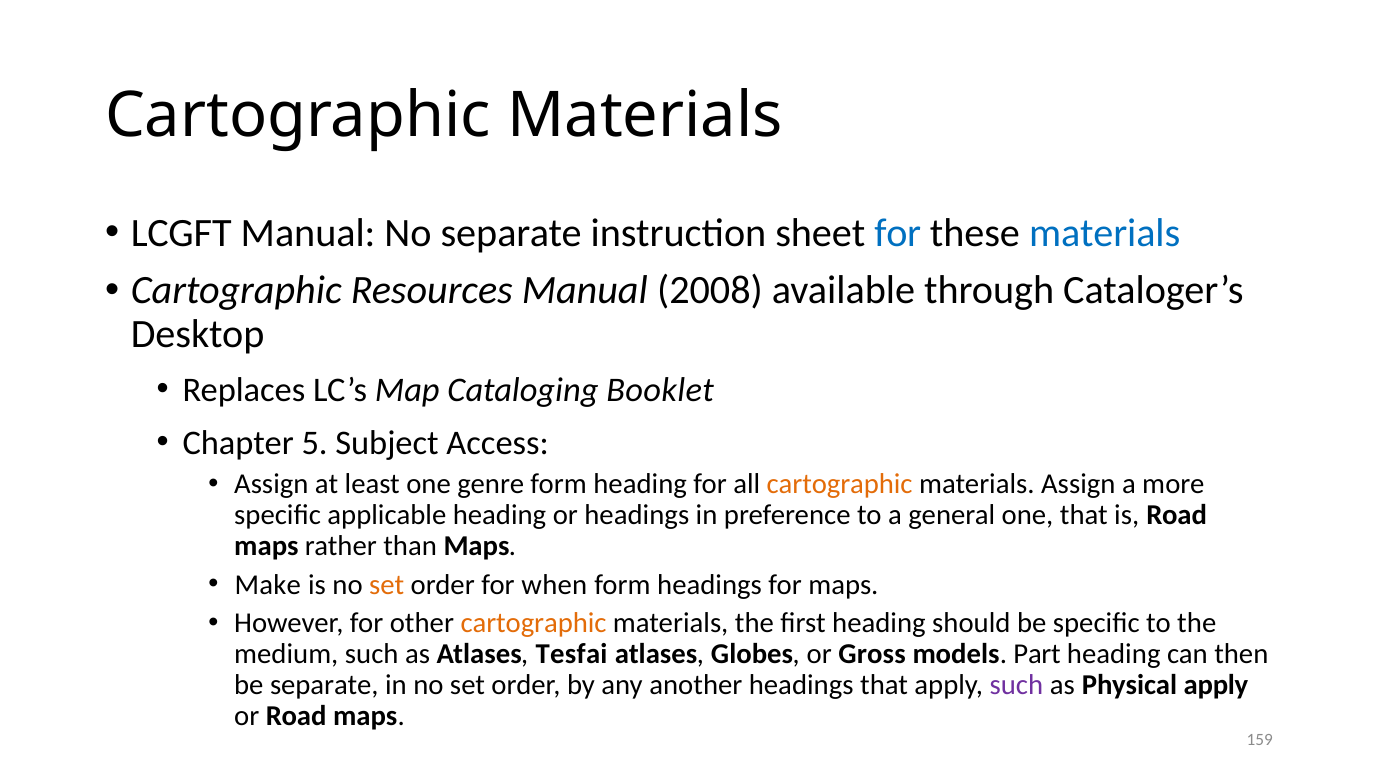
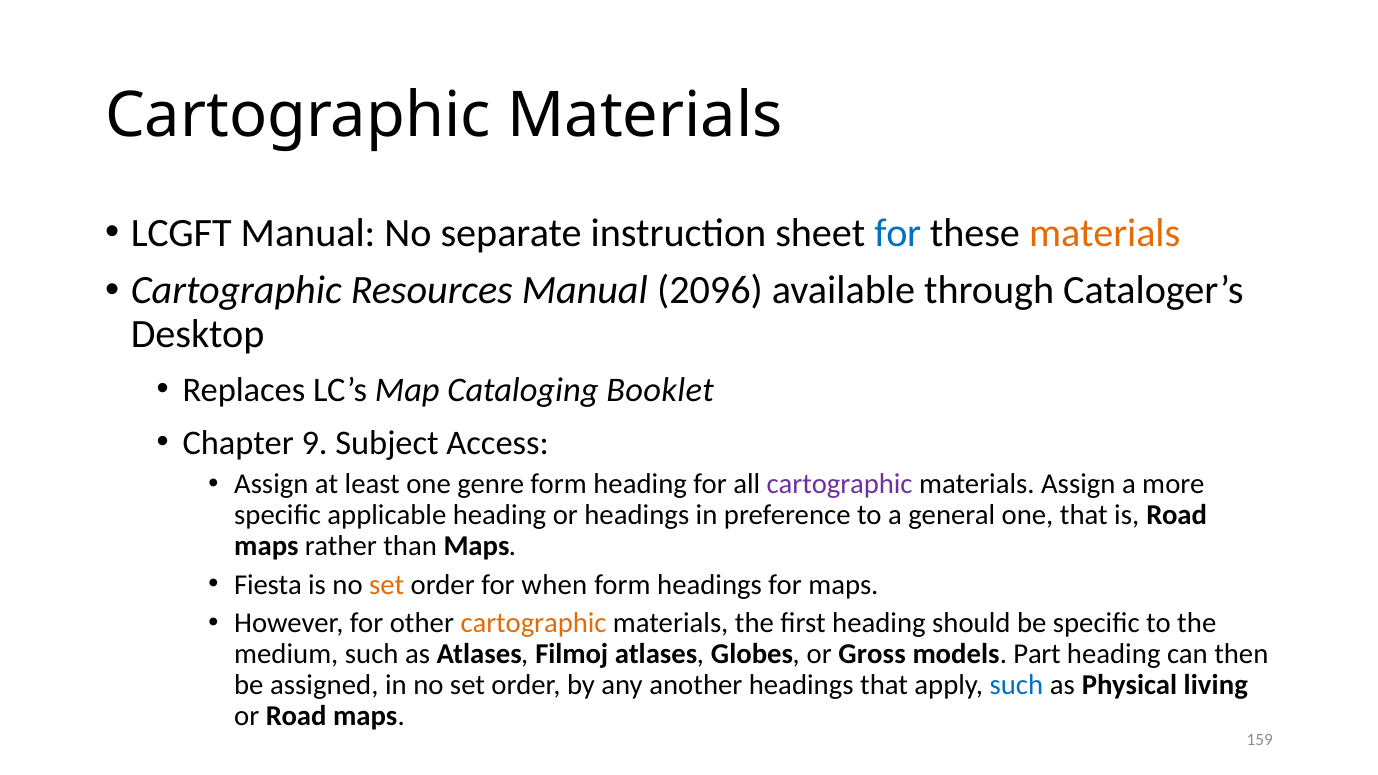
materials colour: blue -> orange (1105, 233)
2008: 2008 -> 2096 (710, 291)
5: 5 -> 9 (315, 443)
cartographic colour: orange -> purple (840, 484)
Make: Make -> Fiesta (268, 585)
Tesfai: Tesfai -> Filmoj (572, 654)
be separate: separate -> assigned (324, 685)
such colour: purple -> blue (1016, 685)
Physical apply: apply -> living (1216, 685)
